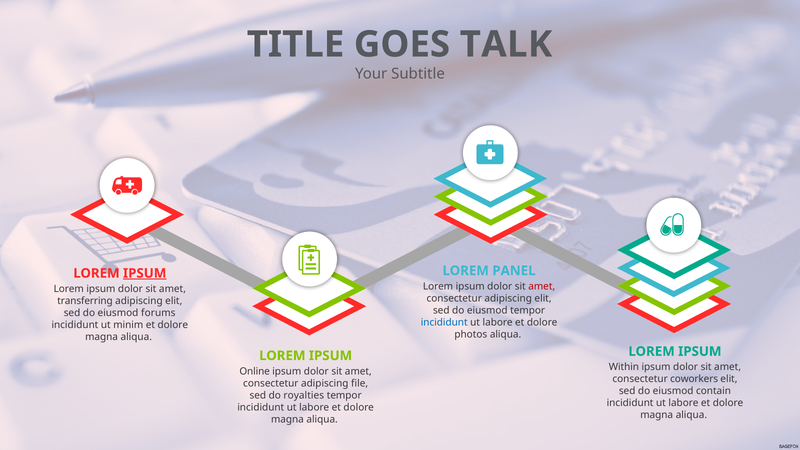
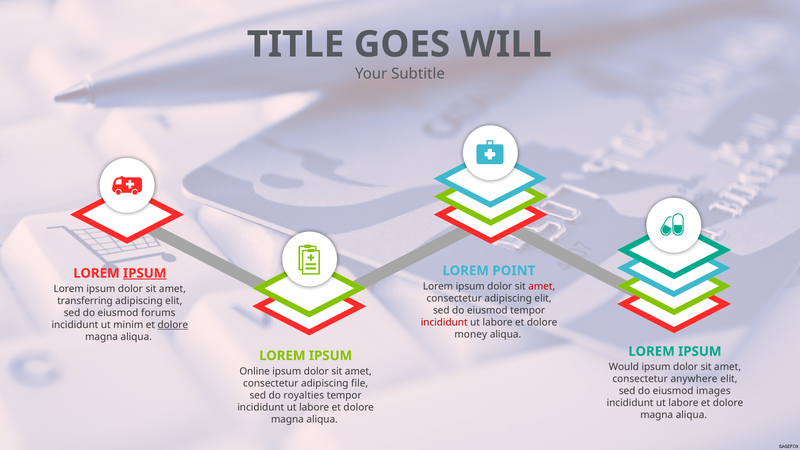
TALK: TALK -> WILL (506, 44)
PANEL: PANEL -> POINT (514, 271)
incididunt colour: blue -> red (444, 322)
dolore underline: none -> present (173, 325)
photos: photos -> money (471, 334)
Within: Within -> Would (624, 367)
coworkers: coworkers -> anywhere (694, 379)
contain: contain -> images (713, 391)
